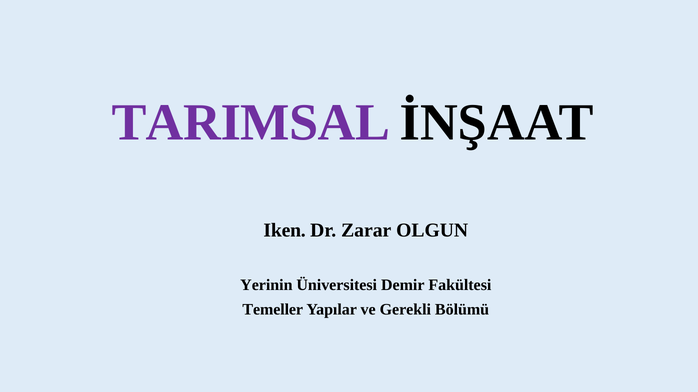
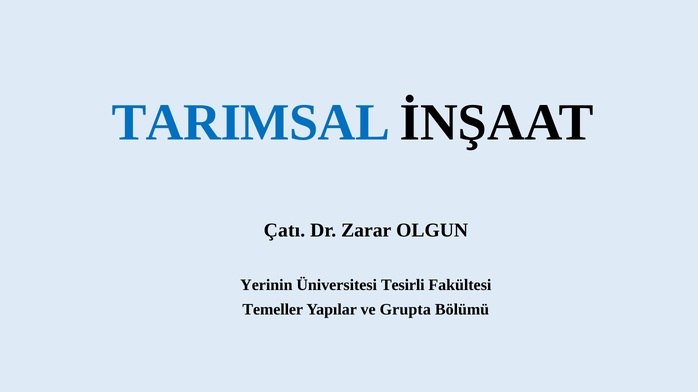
TARIMSAL colour: purple -> blue (251, 123)
Iken: Iken -> Çatı (284, 230)
Demir: Demir -> Tesirli (403, 285)
Gerekli: Gerekli -> Grupta (405, 310)
